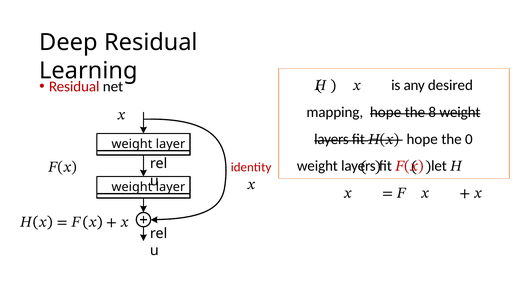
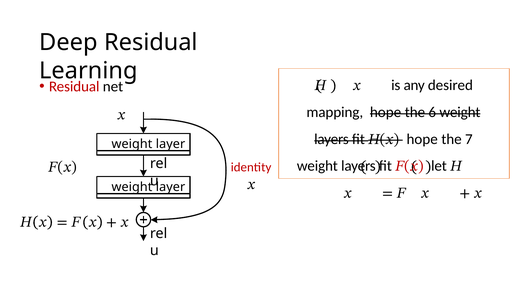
8: 8 -> 6 (432, 112)
0: 0 -> 7 (469, 139)
